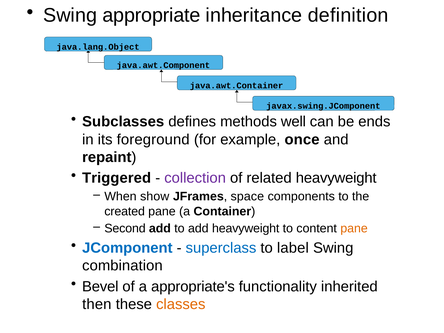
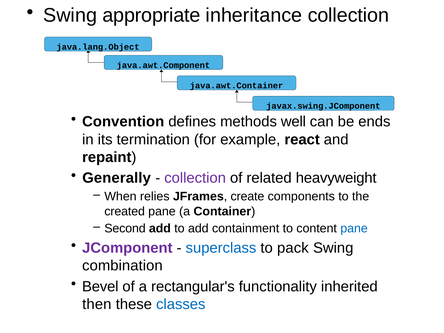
inheritance definition: definition -> collection (348, 15)
Subclasses: Subclasses -> Convention (123, 122)
foreground: foreground -> termination (153, 139)
once: once -> react (302, 139)
Triggered: Triggered -> Generally (117, 178)
show: show -> relies (155, 196)
space: space -> create (247, 196)
add heavyweight: heavyweight -> containment (246, 229)
pane colour: orange -> blue (354, 229)
JComponent colour: blue -> purple (127, 248)
label: label -> pack (293, 248)
appropriate's: appropriate's -> rectangular's (193, 286)
classes colour: orange -> blue (181, 304)
